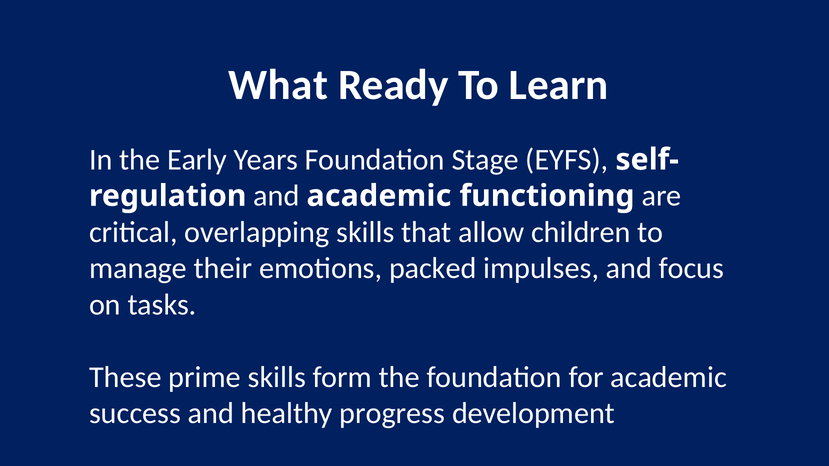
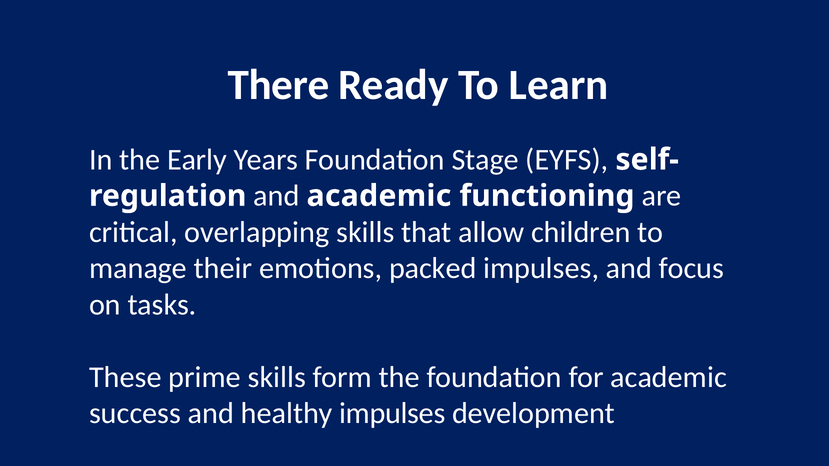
What: What -> There (279, 85)
healthy progress: progress -> impulses (392, 414)
